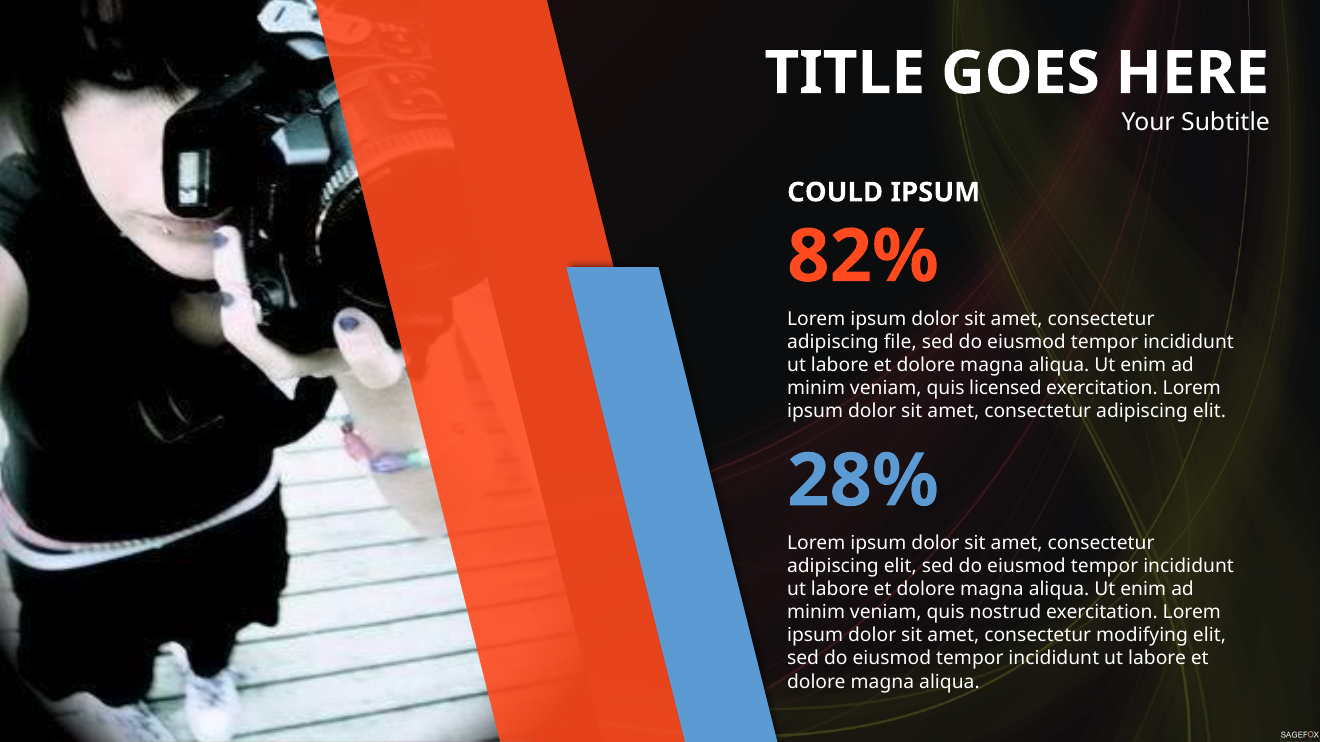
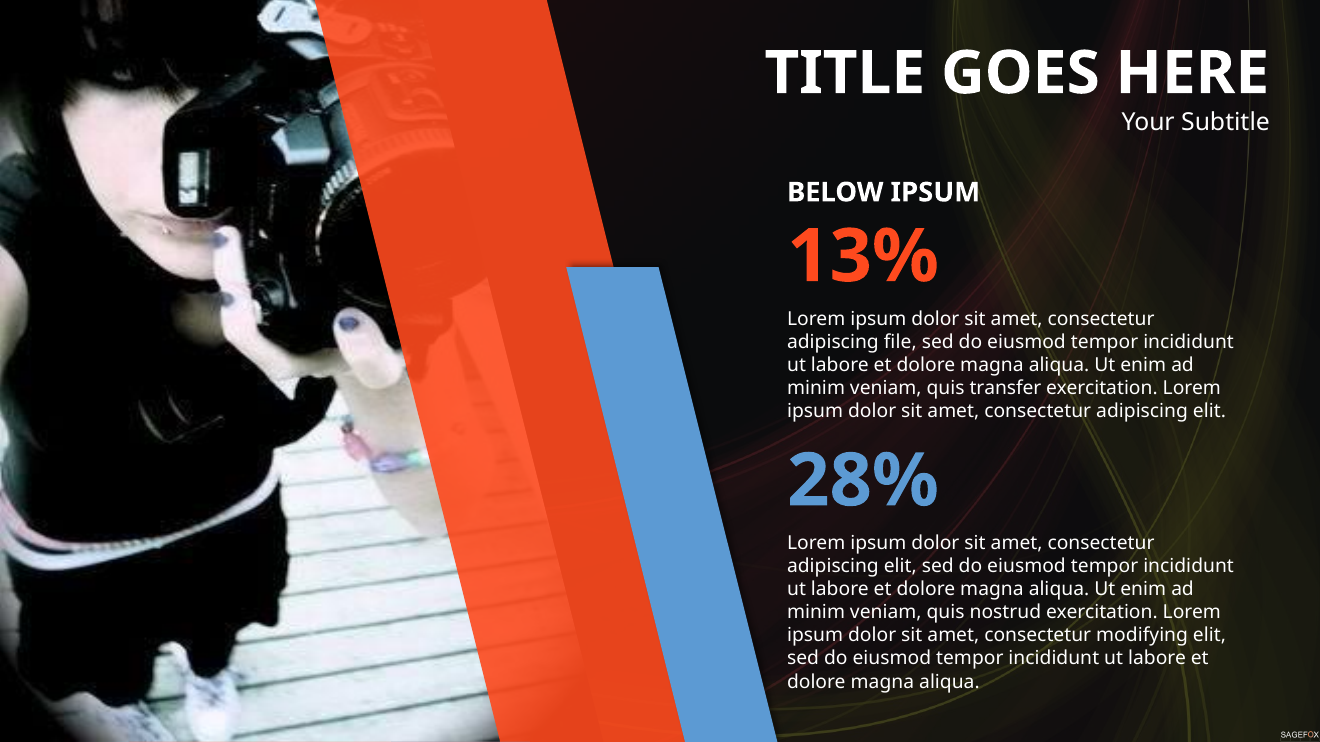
COULD: COULD -> BELOW (835, 193)
82%: 82% -> 13% (863, 257)
licensed: licensed -> transfer (1005, 388)
